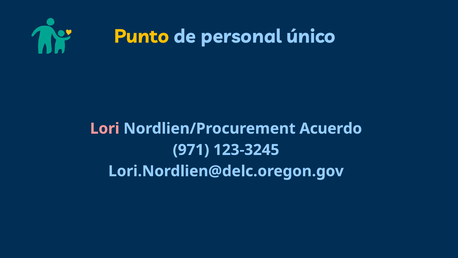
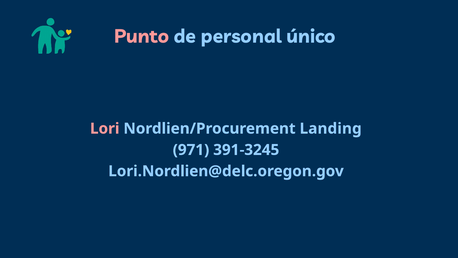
Punto colour: yellow -> pink (142, 37)
Acuerdo: Acuerdo -> Landing (331, 128)
123-3245: 123-3245 -> 391-3245 (246, 150)
